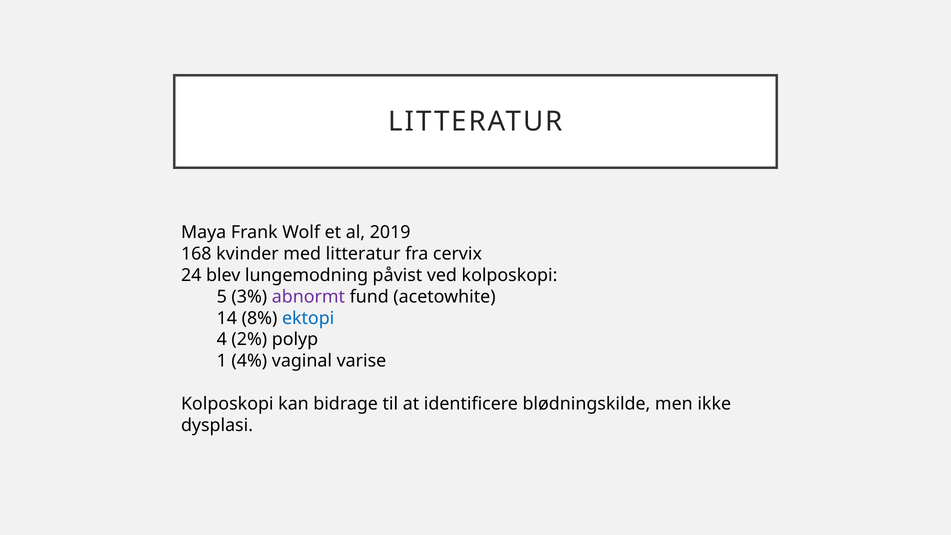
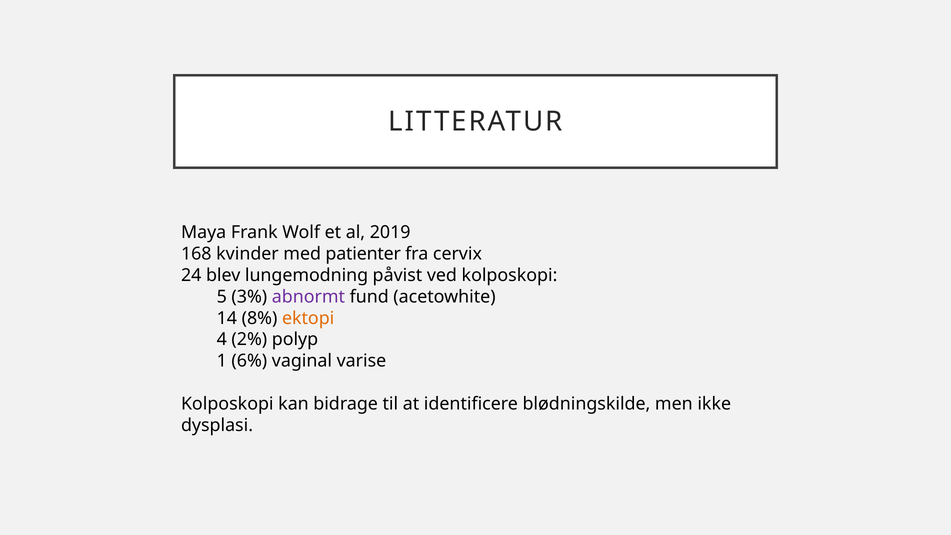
med litteratur: litteratur -> patienter (363, 254)
ektopi colour: blue -> orange (308, 318)
4%: 4% -> 6% (249, 361)
